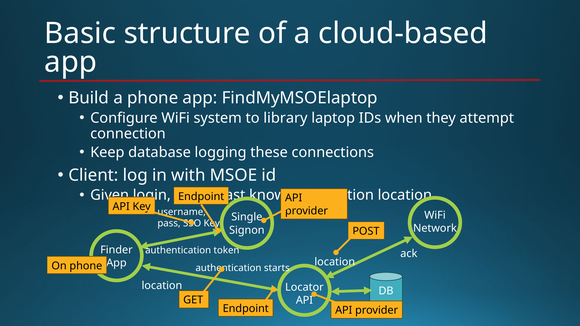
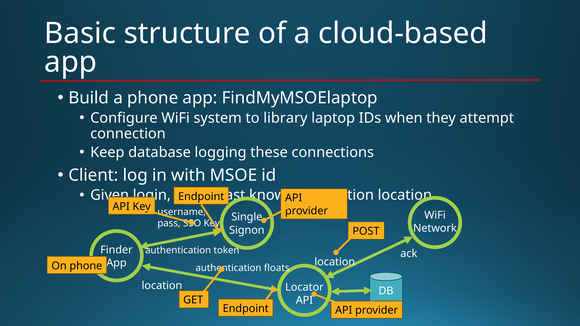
starts: starts -> floats (277, 268)
